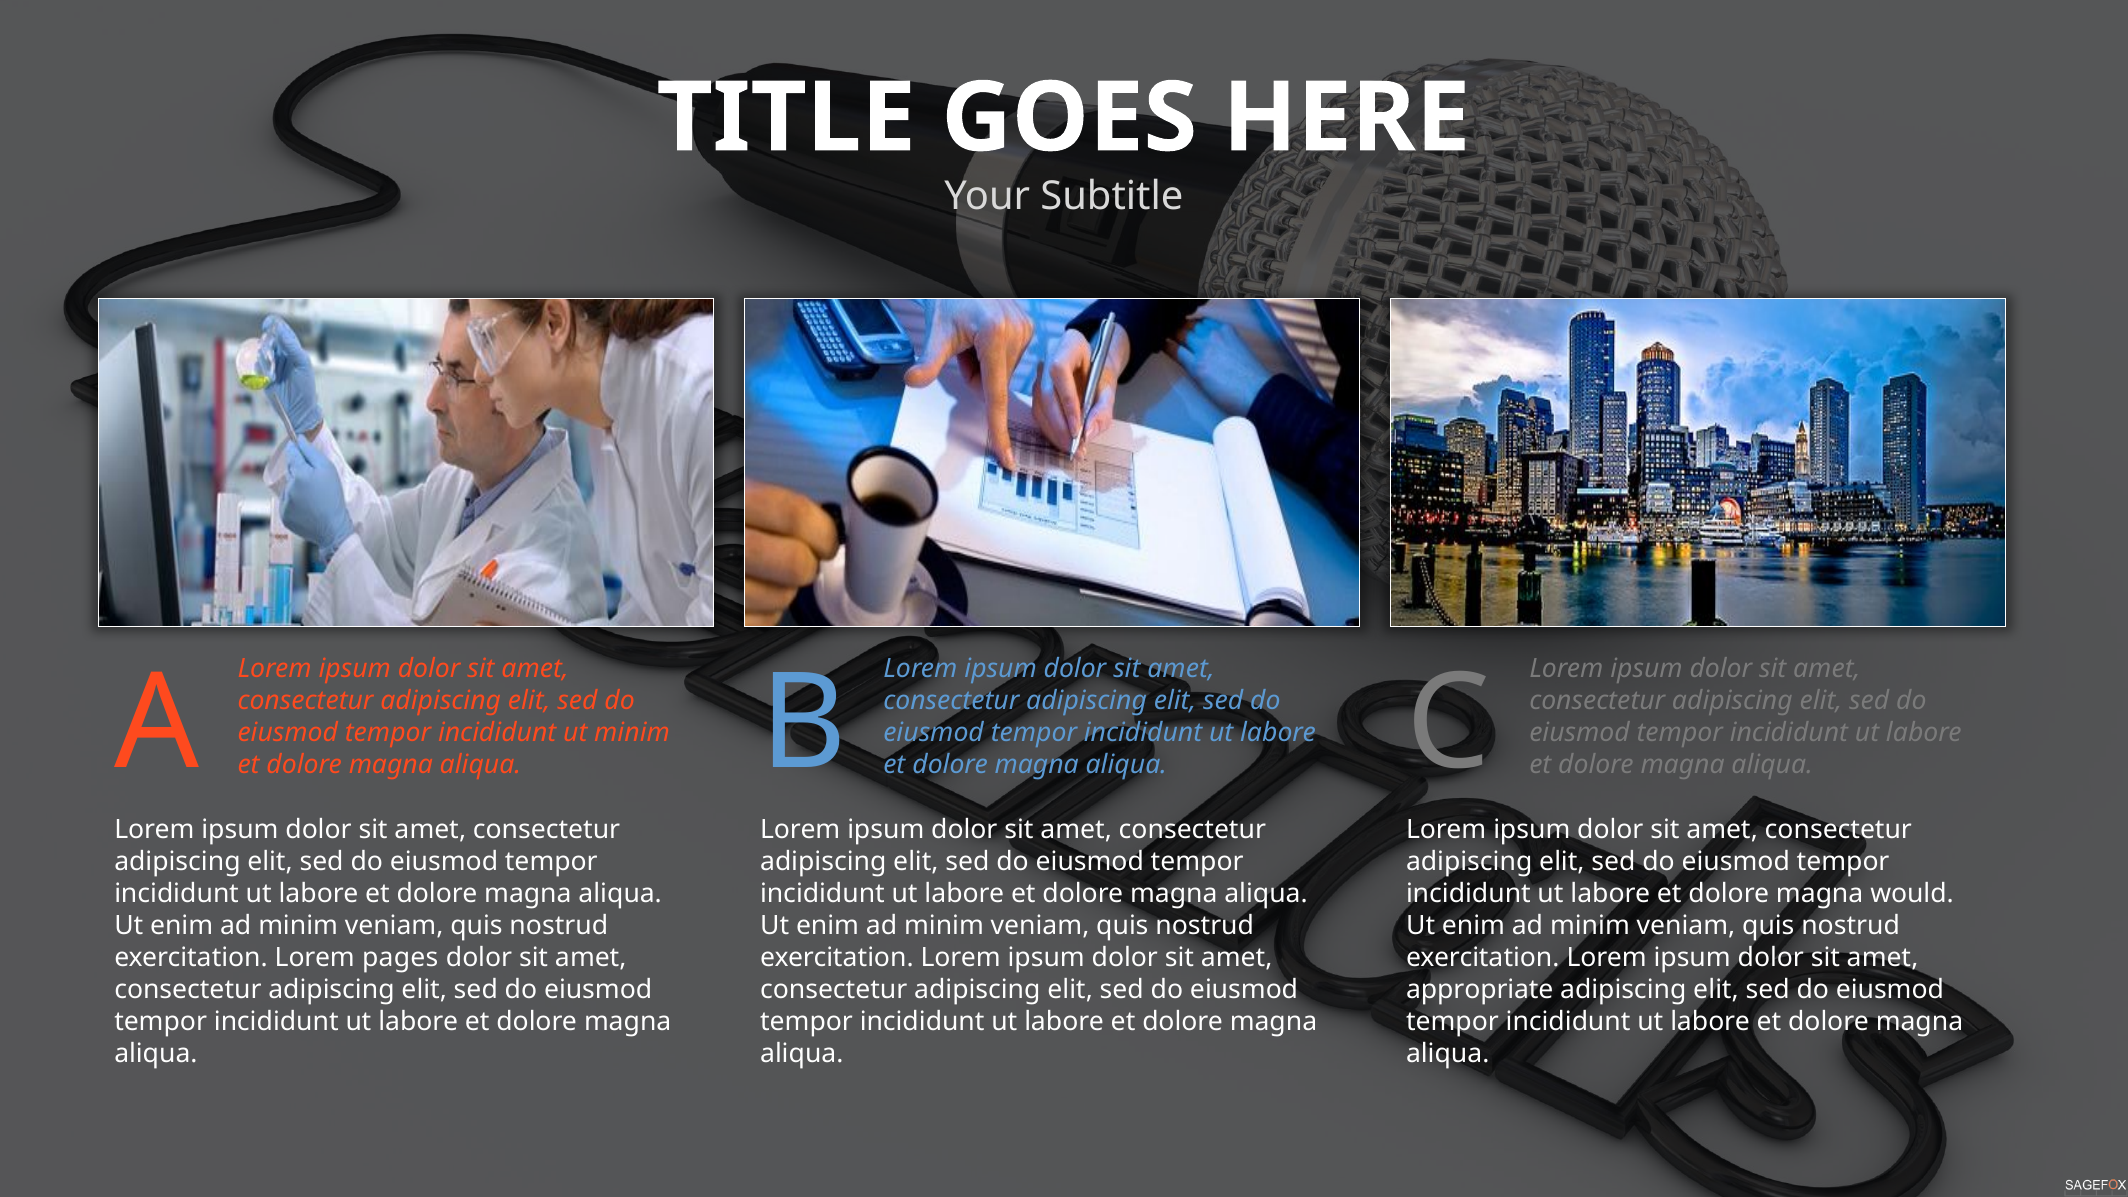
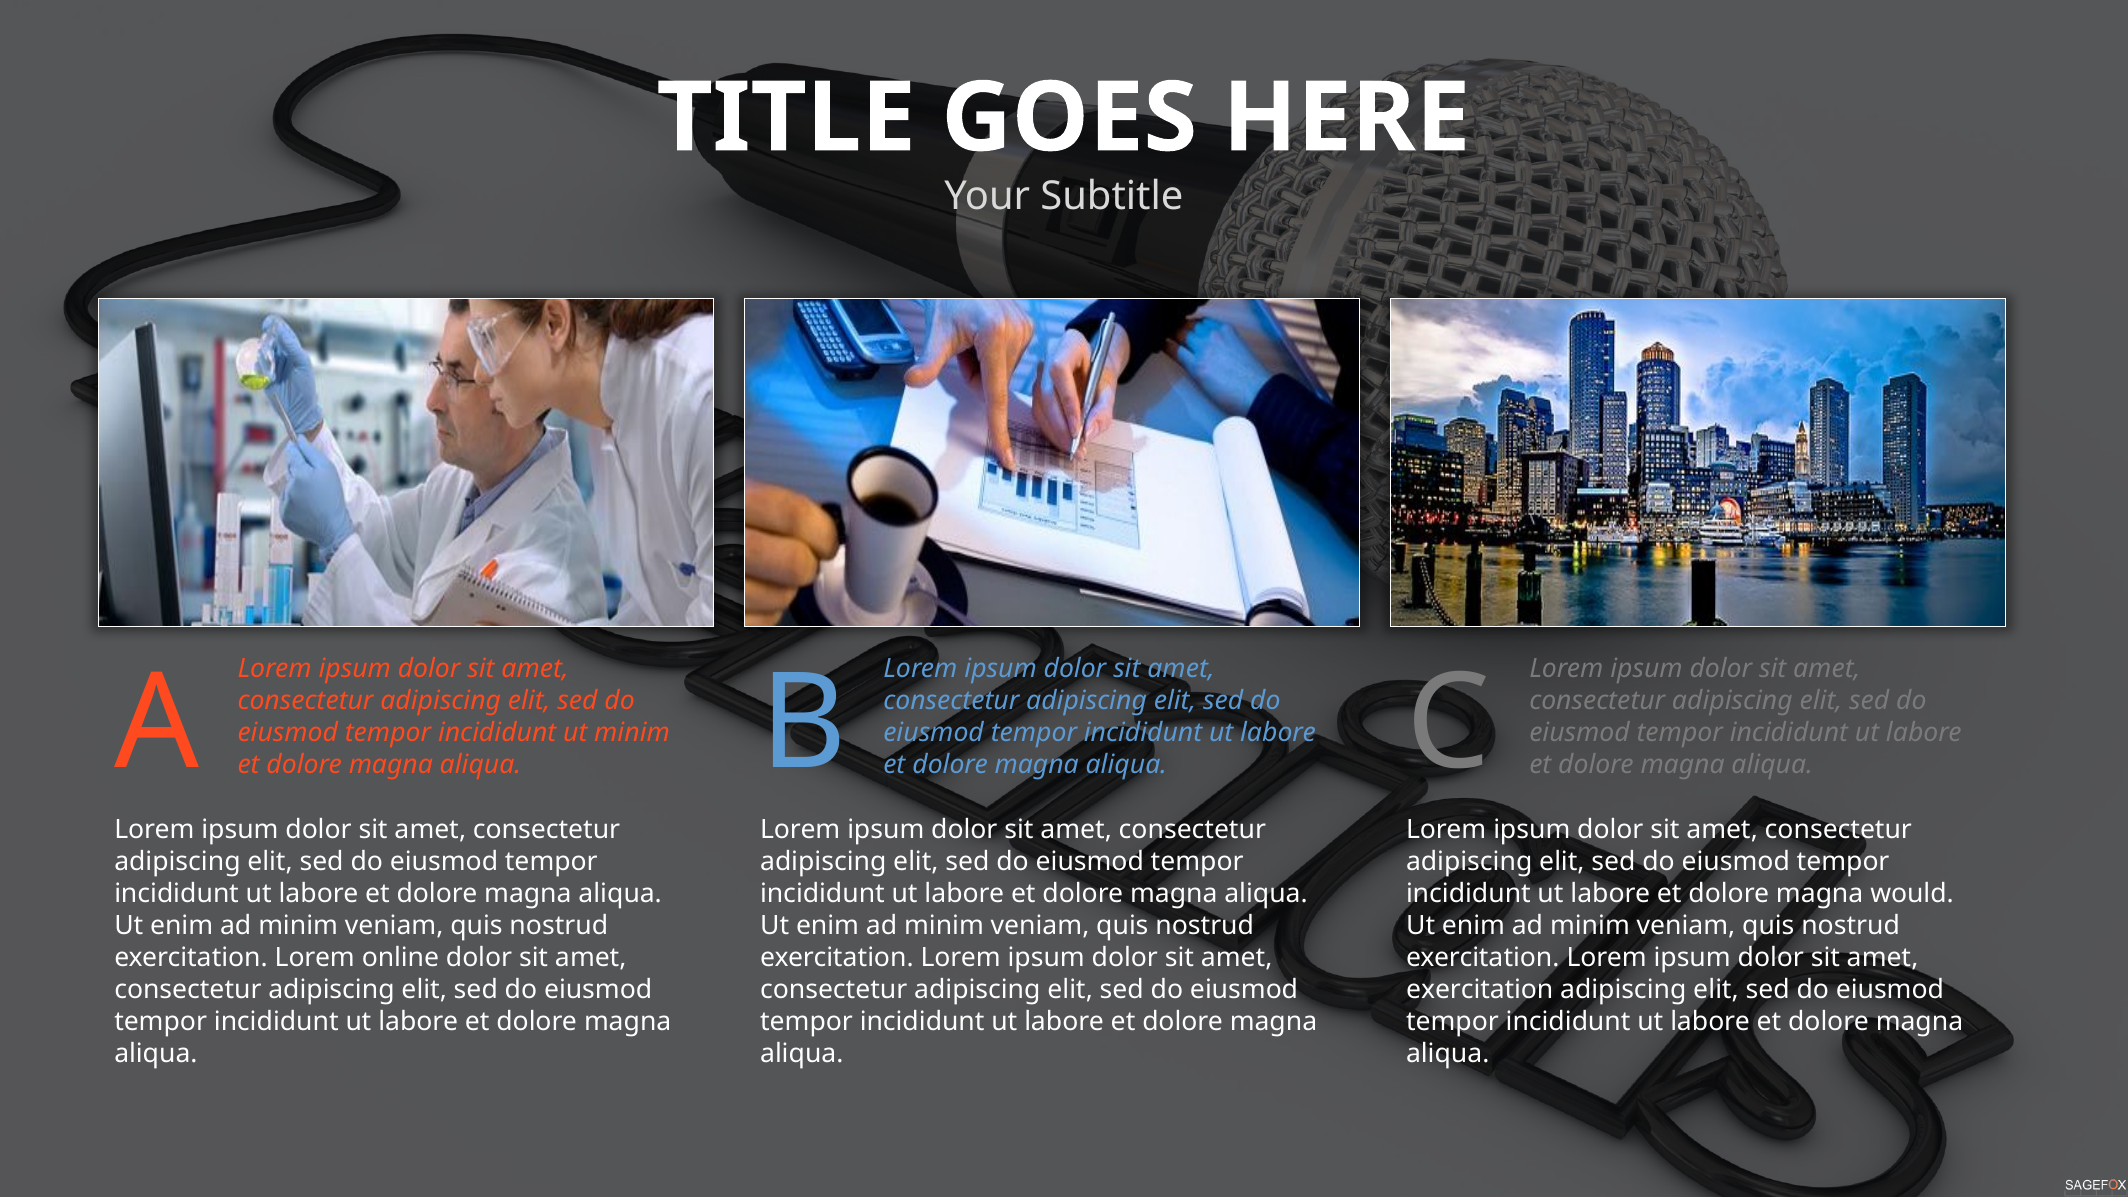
pages: pages -> online (400, 958)
appropriate: appropriate -> exercitation (1480, 989)
